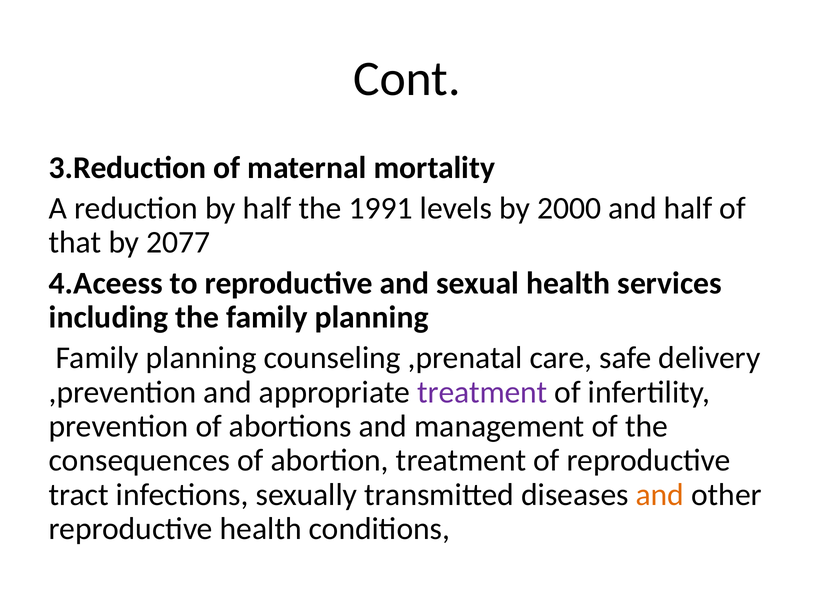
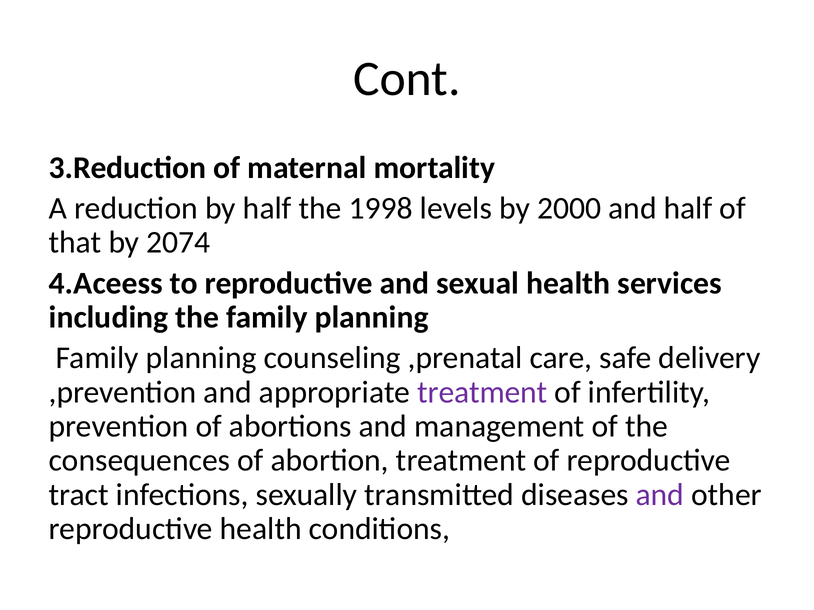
1991: 1991 -> 1998 (381, 208)
2077: 2077 -> 2074 (178, 243)
and colour: orange -> purple (660, 495)
